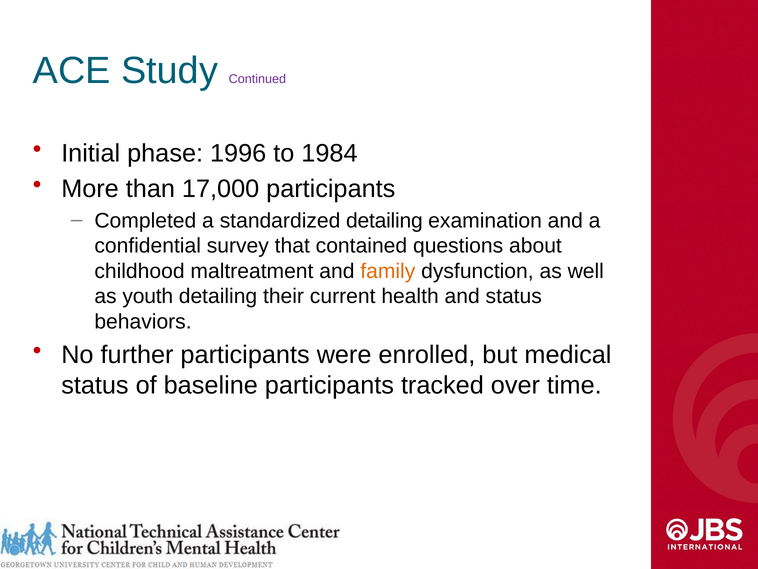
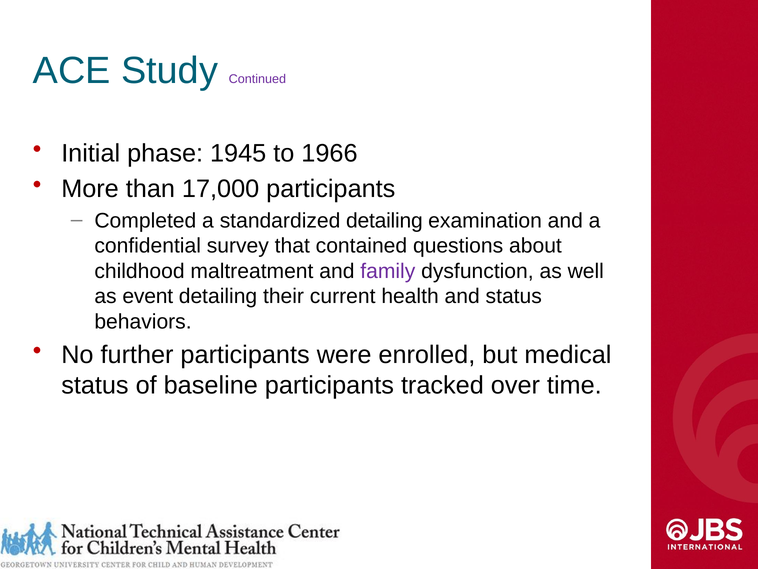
1996: 1996 -> 1945 (238, 153)
1984: 1984 -> 1966 (329, 153)
family colour: orange -> purple (388, 271)
youth: youth -> event (148, 296)
